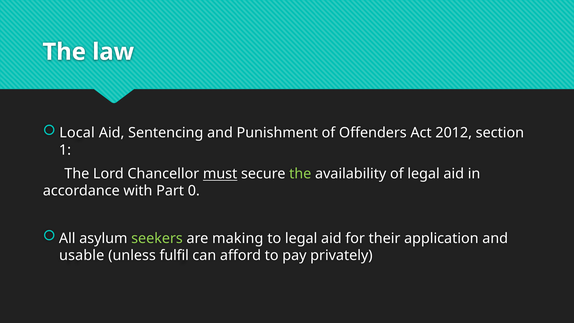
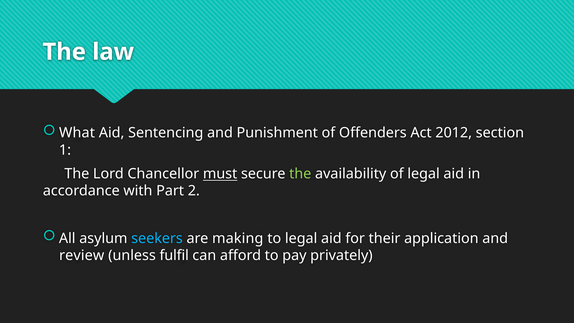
Local: Local -> What (77, 133)
0: 0 -> 2 (194, 191)
seekers colour: light green -> light blue (157, 238)
usable: usable -> review (82, 255)
